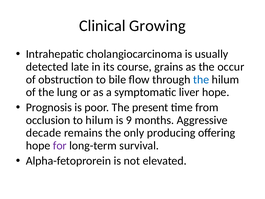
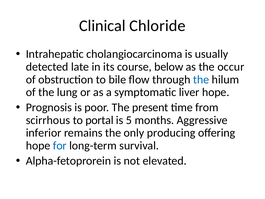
Growing: Growing -> Chloride (157, 26)
grains: grains -> below (169, 67)
occlusion: occlusion -> scirrhous (48, 120)
to hilum: hilum -> portal (100, 120)
9: 9 -> 5 (129, 120)
decade: decade -> inferior (44, 133)
for colour: purple -> blue (60, 145)
